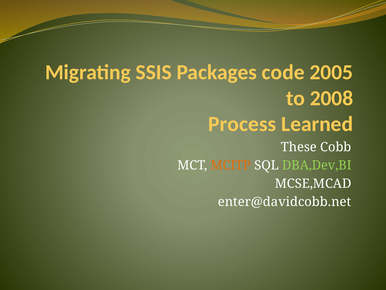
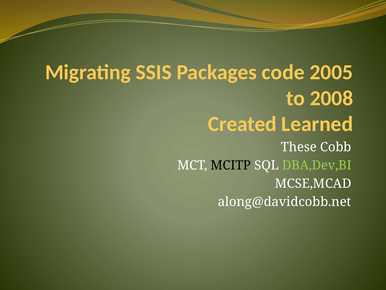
Process: Process -> Created (242, 124)
MCITP colour: orange -> black (231, 165)
enter@davidcobb.net: enter@davidcobb.net -> along@davidcobb.net (285, 201)
